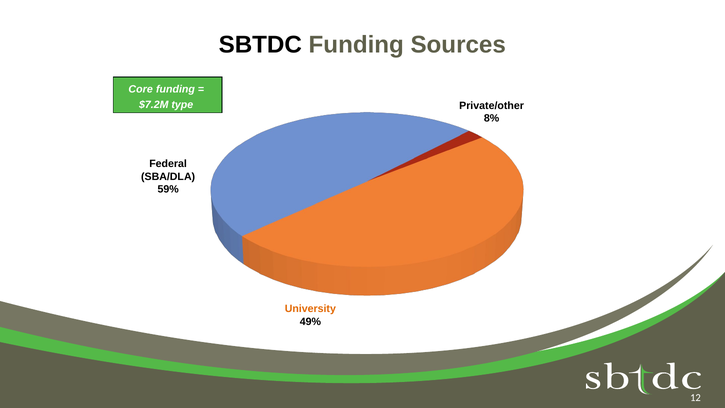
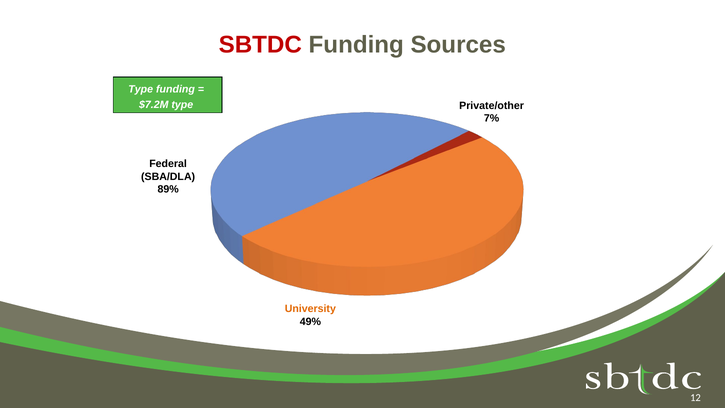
SBTDC colour: black -> red (260, 45)
Core: Core -> Type (141, 89)
8%: 8% -> 7% (492, 118)
59%: 59% -> 89% (168, 189)
